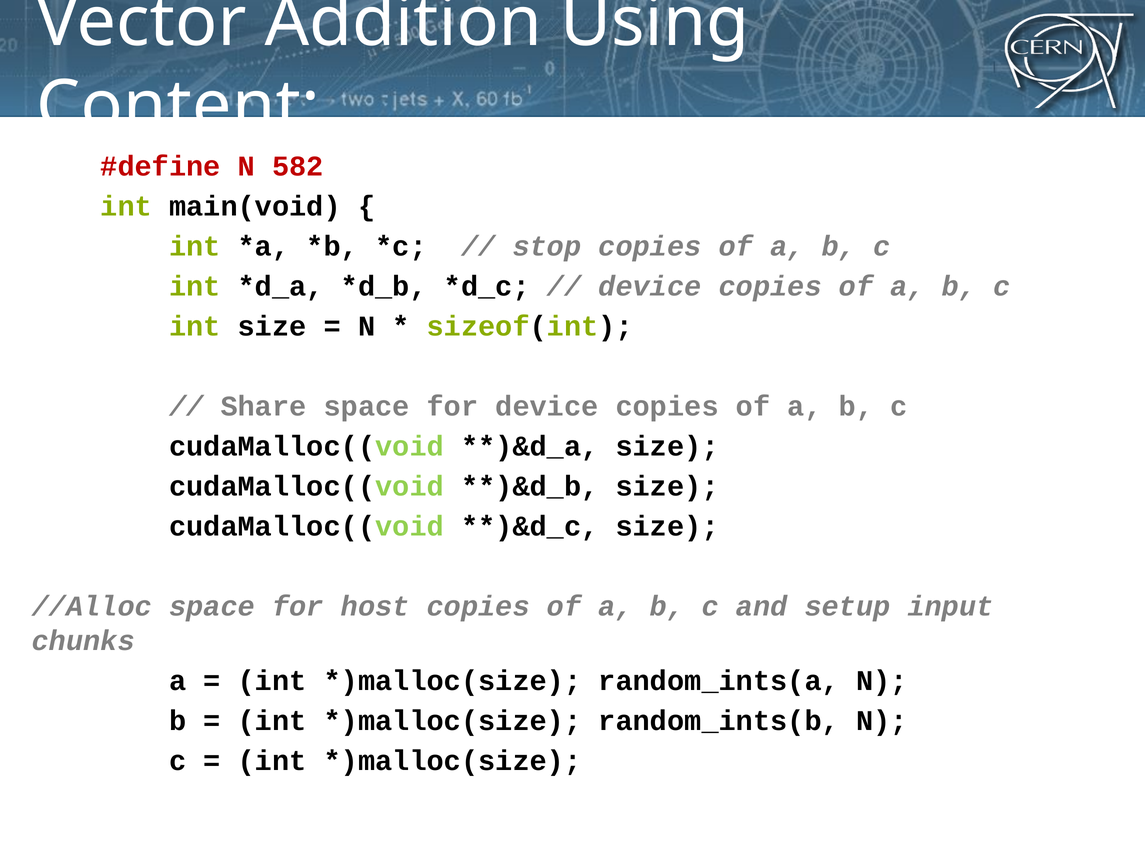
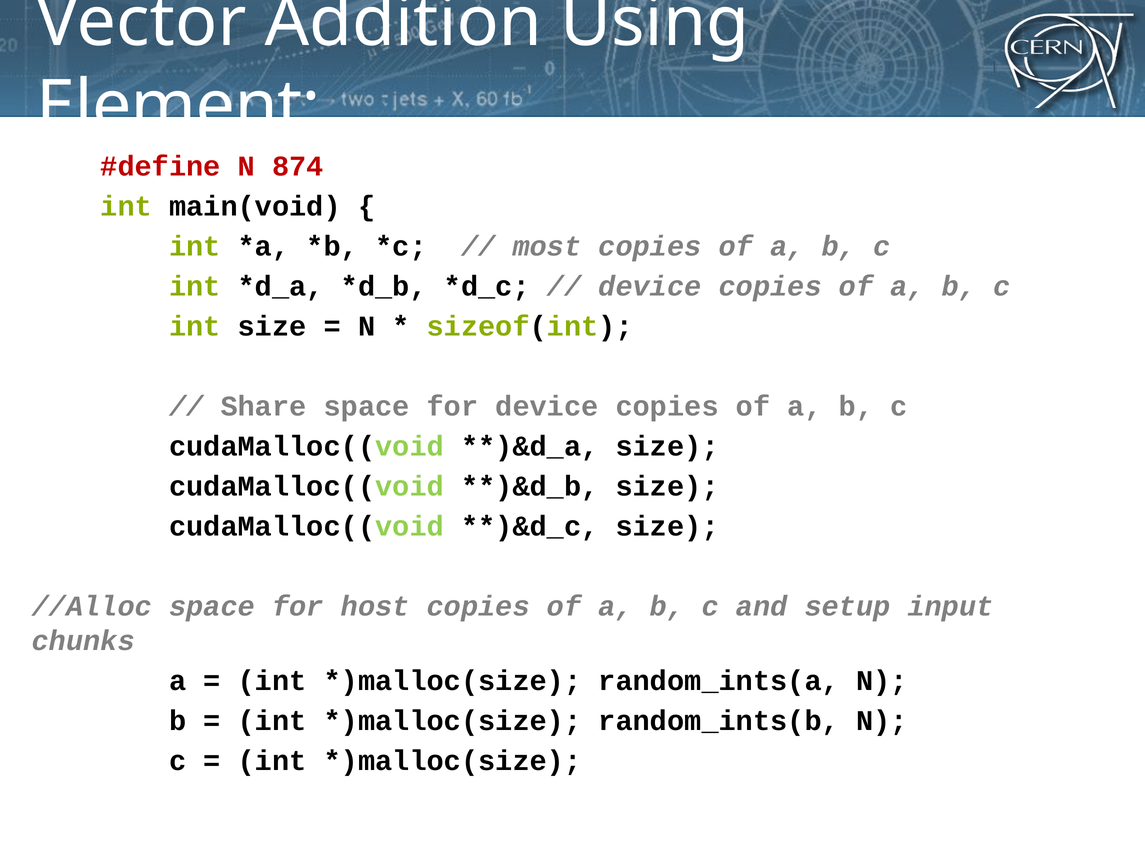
Content: Content -> Element (178, 106)
582: 582 -> 874 (298, 166)
stop: stop -> most (547, 246)
